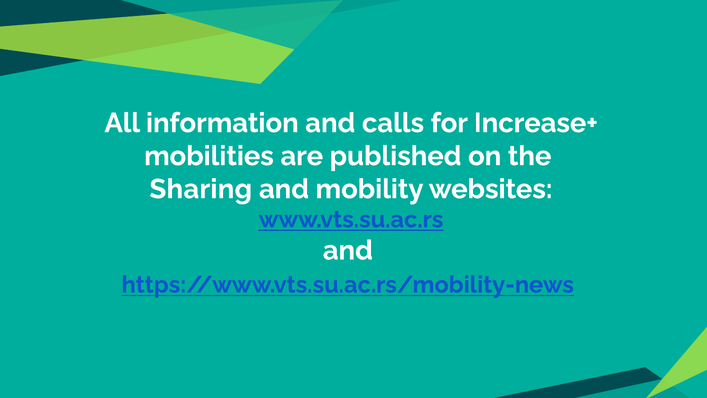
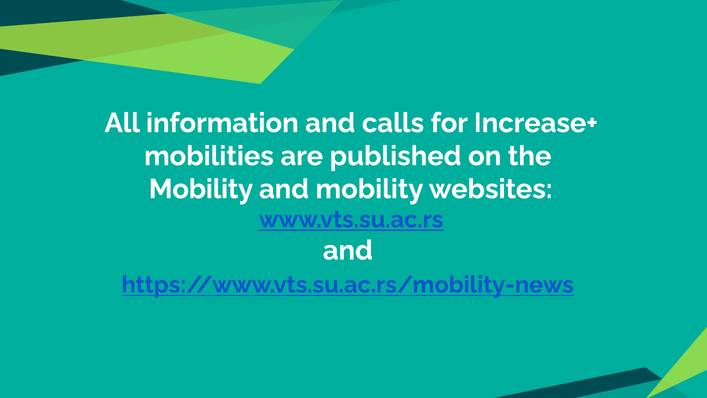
Sharing: Sharing -> Mobility (201, 189)
